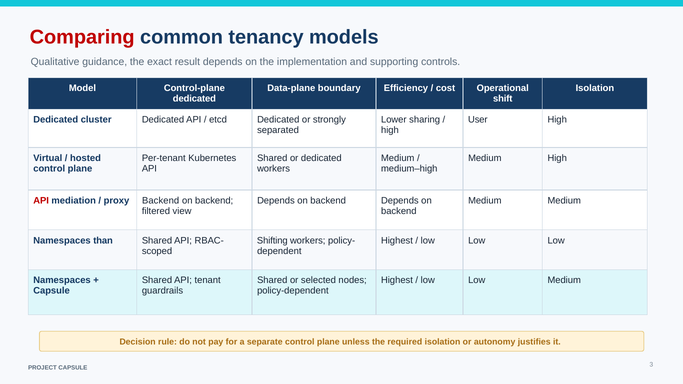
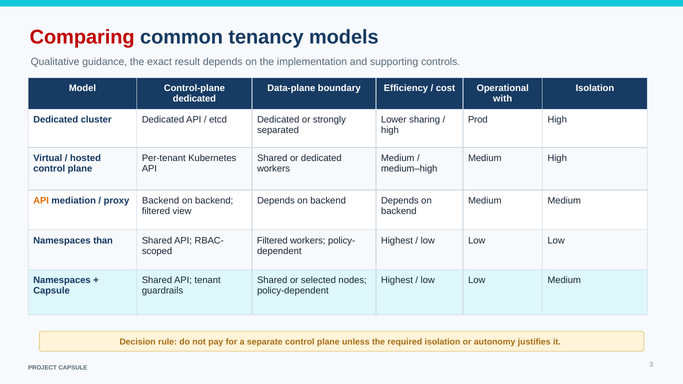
shift: shift -> with (503, 99)
User: User -> Prod (478, 120)
API colour: red -> orange (41, 201)
Shifting: Shifting -> Filtered (272, 241)
